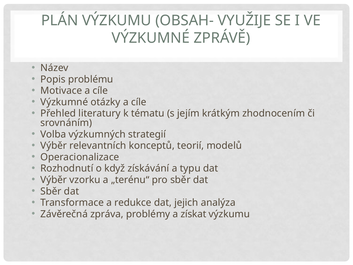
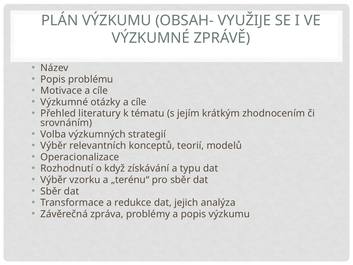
a získat: získat -> popis (193, 214)
